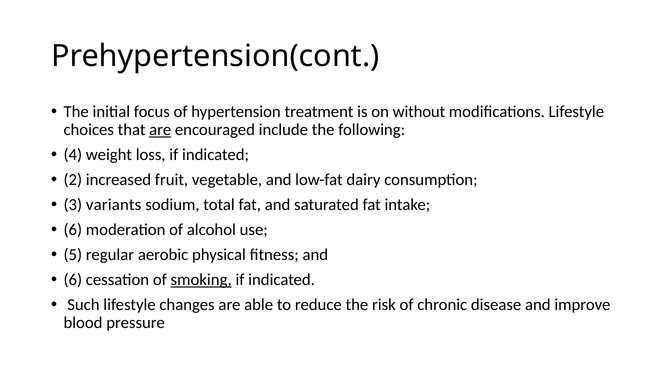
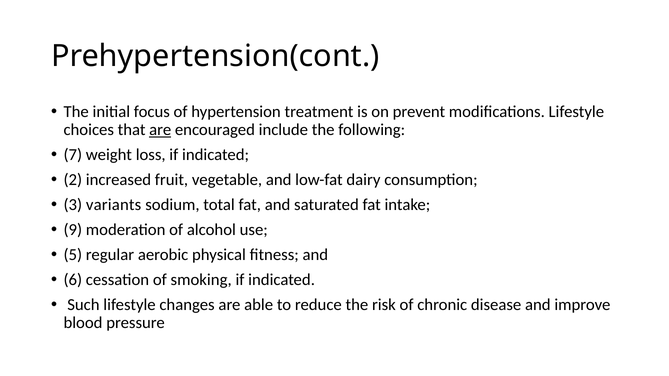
without: without -> prevent (419, 112)
4: 4 -> 7 (73, 155)
6: 6 -> 9 (73, 230)
smoking underline: present -> none (201, 280)
